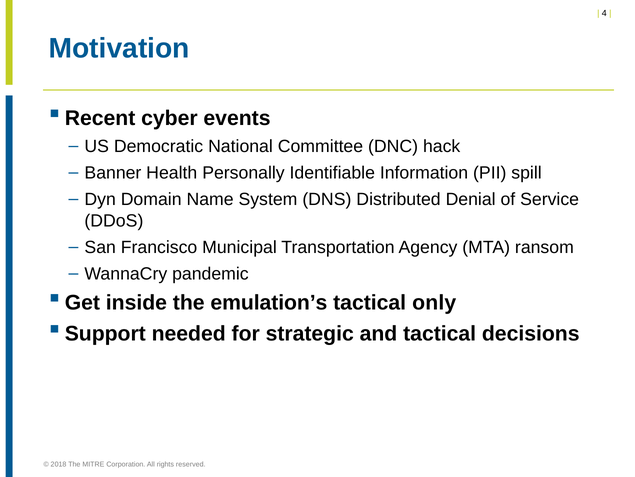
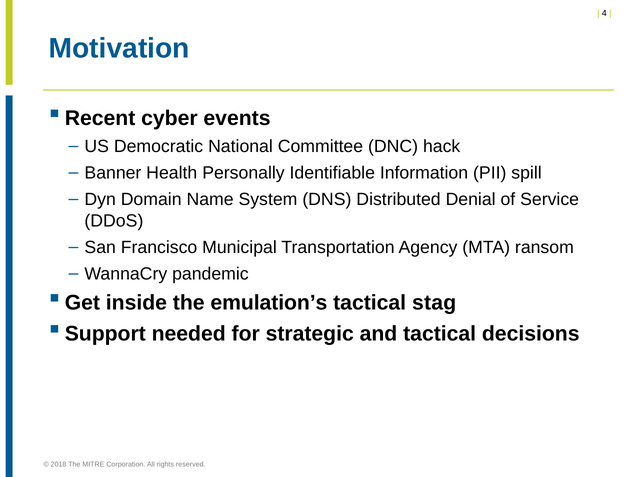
only: only -> stag (434, 302)
